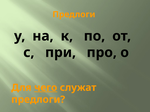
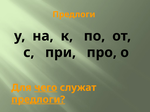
предлоги underline: none -> present (38, 100)
